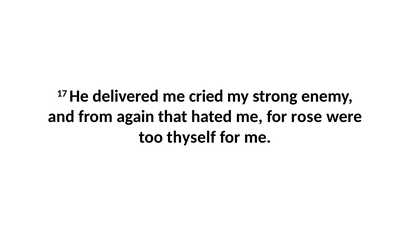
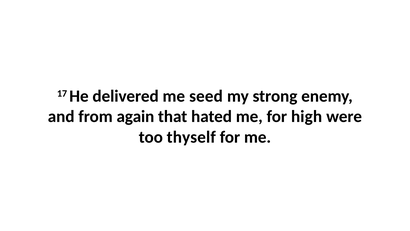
cried: cried -> seed (206, 96)
rose: rose -> high (307, 116)
